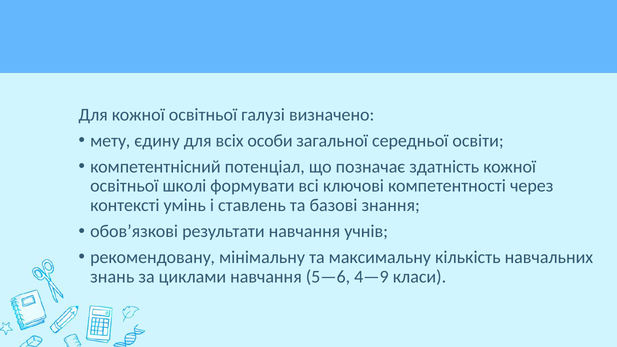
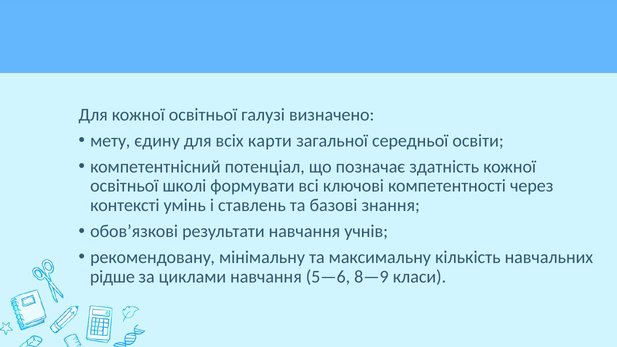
особи: особи -> карти (270, 141)
знань: знань -> рідше (112, 277)
4—9: 4—9 -> 8—9 (371, 277)
